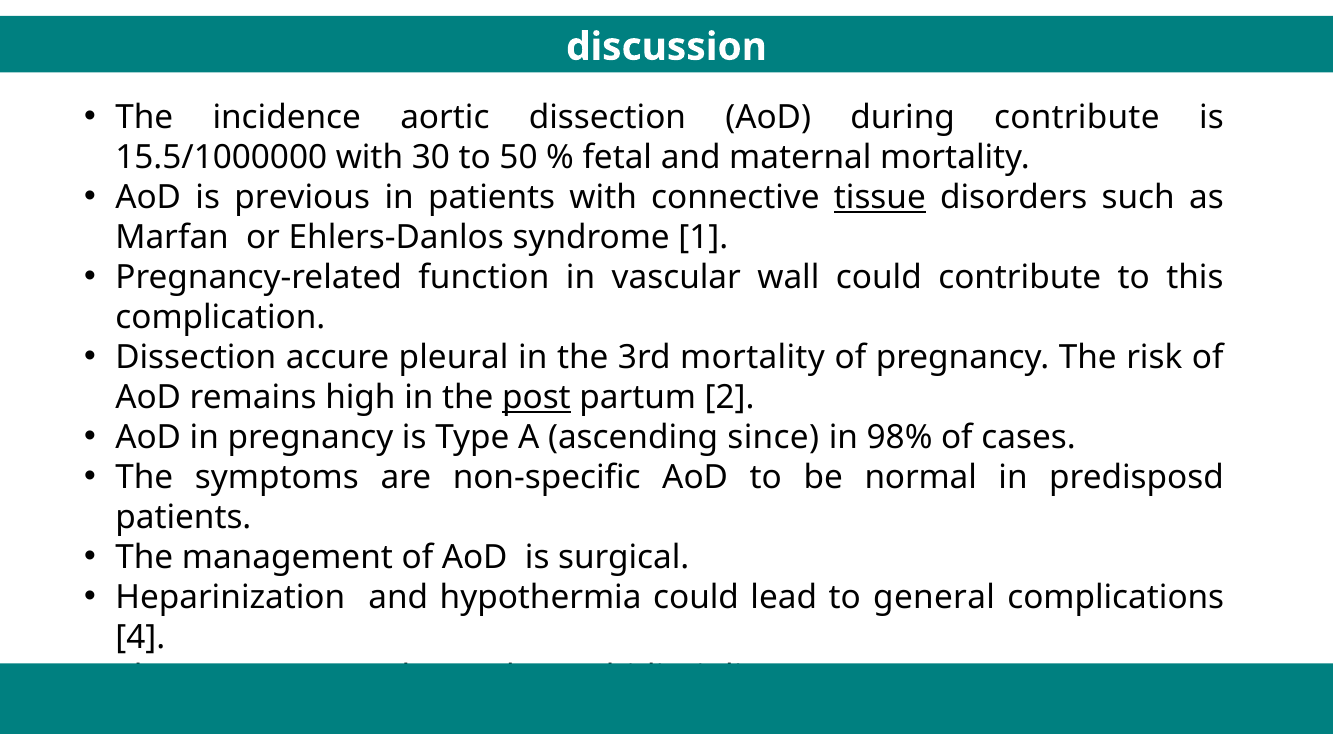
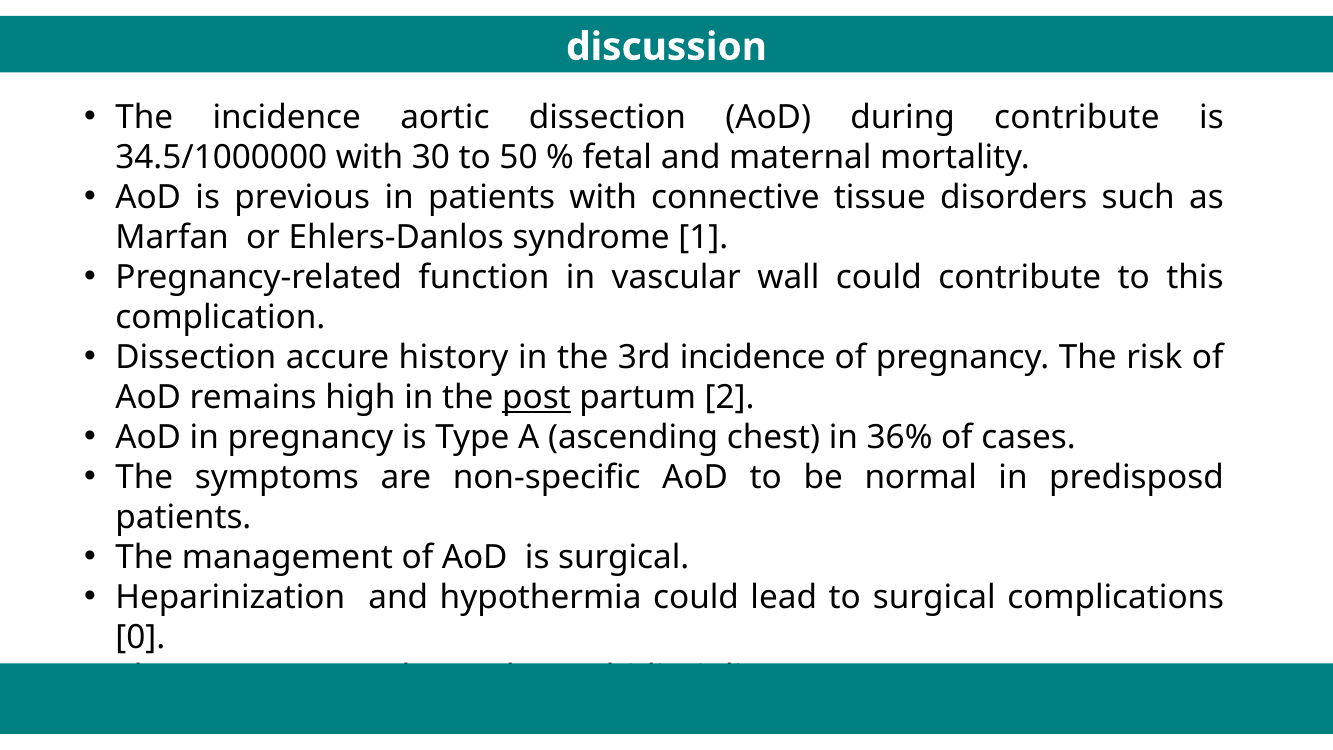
15.5/1000000: 15.5/1000000 -> 34.5/1000000 (221, 157)
tissue underline: present -> none (880, 197)
pleural: pleural -> history (454, 357)
3rd mortality: mortality -> incidence (753, 357)
since: since -> chest (773, 437)
98%: 98% -> 36% (900, 437)
to general: general -> surgical (934, 597)
4: 4 -> 0 (140, 637)
